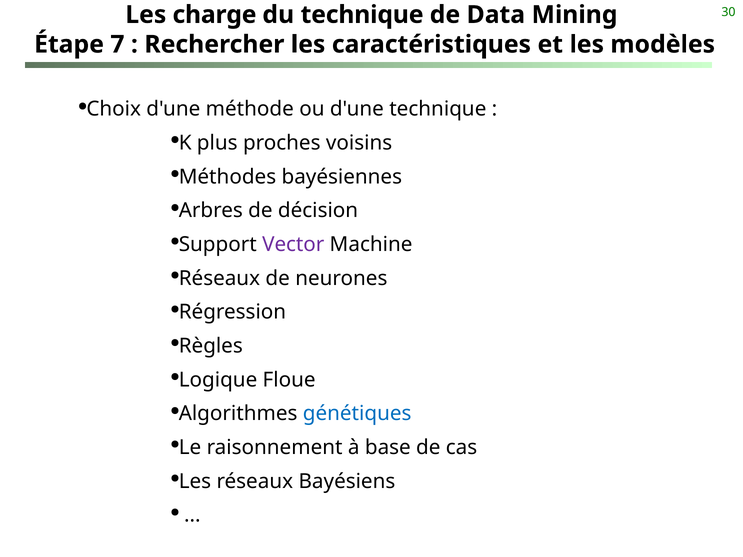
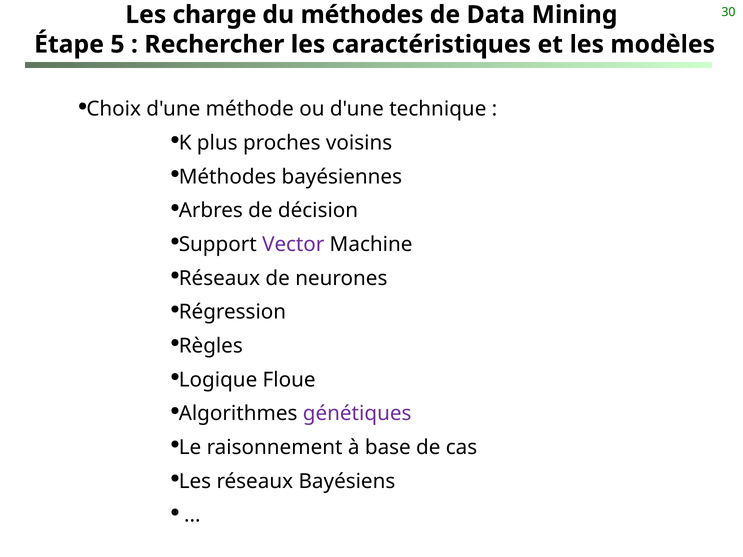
du technique: technique -> méthodes (362, 15)
7: 7 -> 5 (117, 44)
génétiques colour: blue -> purple (357, 414)
